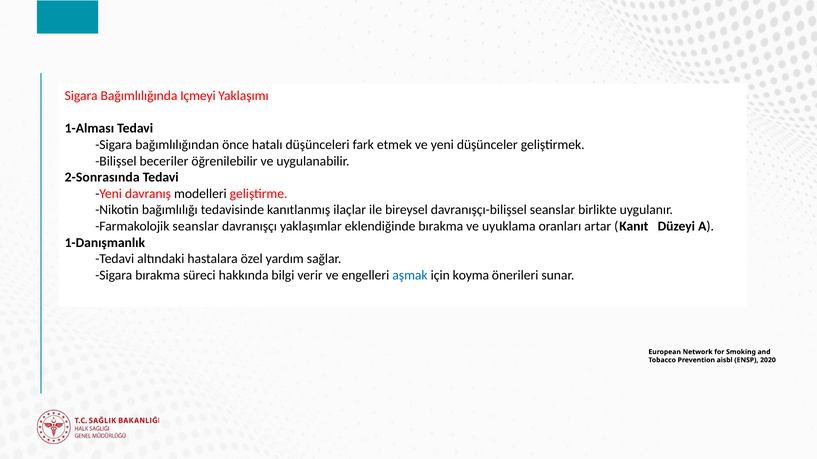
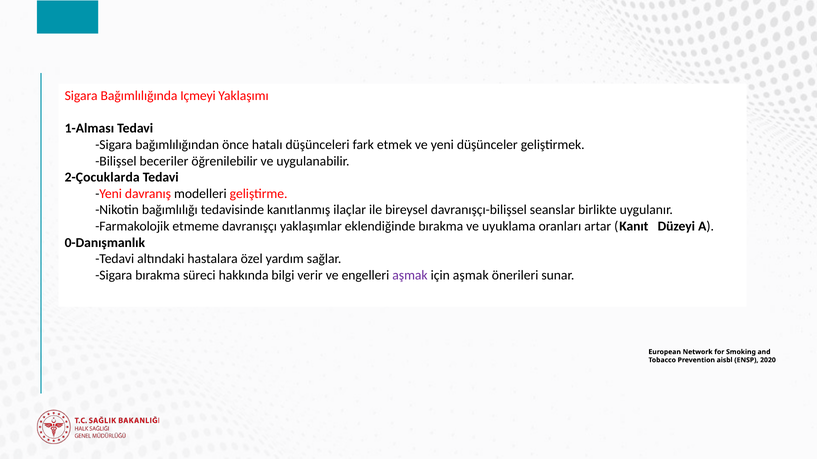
2-Sonrasında: 2-Sonrasında -> 2-Çocuklarda (102, 178)
Farmakolojik seanslar: seanslar -> etmeme (196, 227)
1-Danışmanlık: 1-Danışmanlık -> 0-Danışmanlık (105, 243)
aşmak colour: blue -> purple (410, 276)
için koyma: koyma -> aşmak (471, 276)
